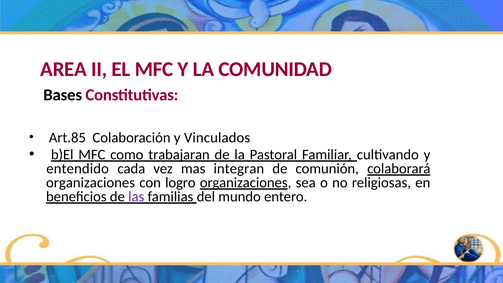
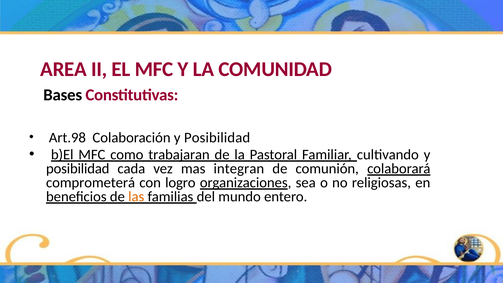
Art.85: Art.85 -> Art.98 (67, 138)
Colaboración y Vinculados: Vinculados -> Posibilidad (217, 138)
entendido: entendido -> posibilidad (78, 169)
organizaciones: organizaciones -> comprometerá (91, 183)
las colour: purple -> orange (136, 197)
